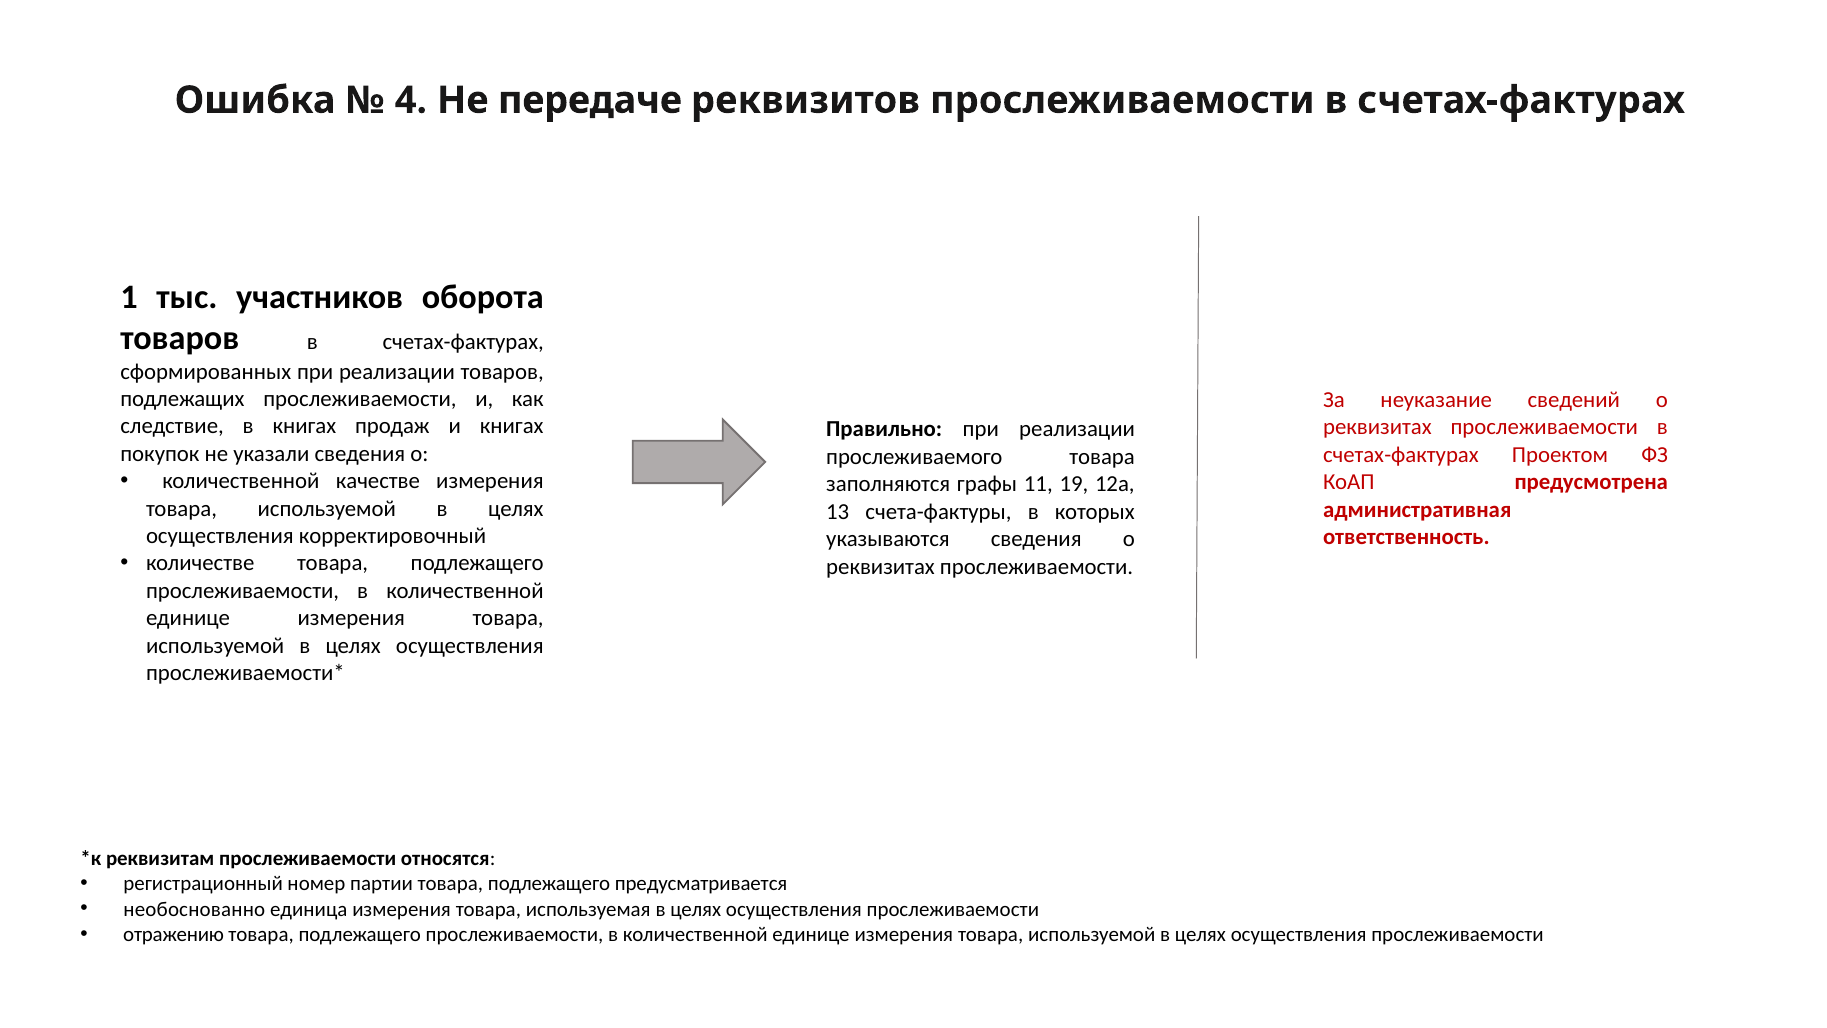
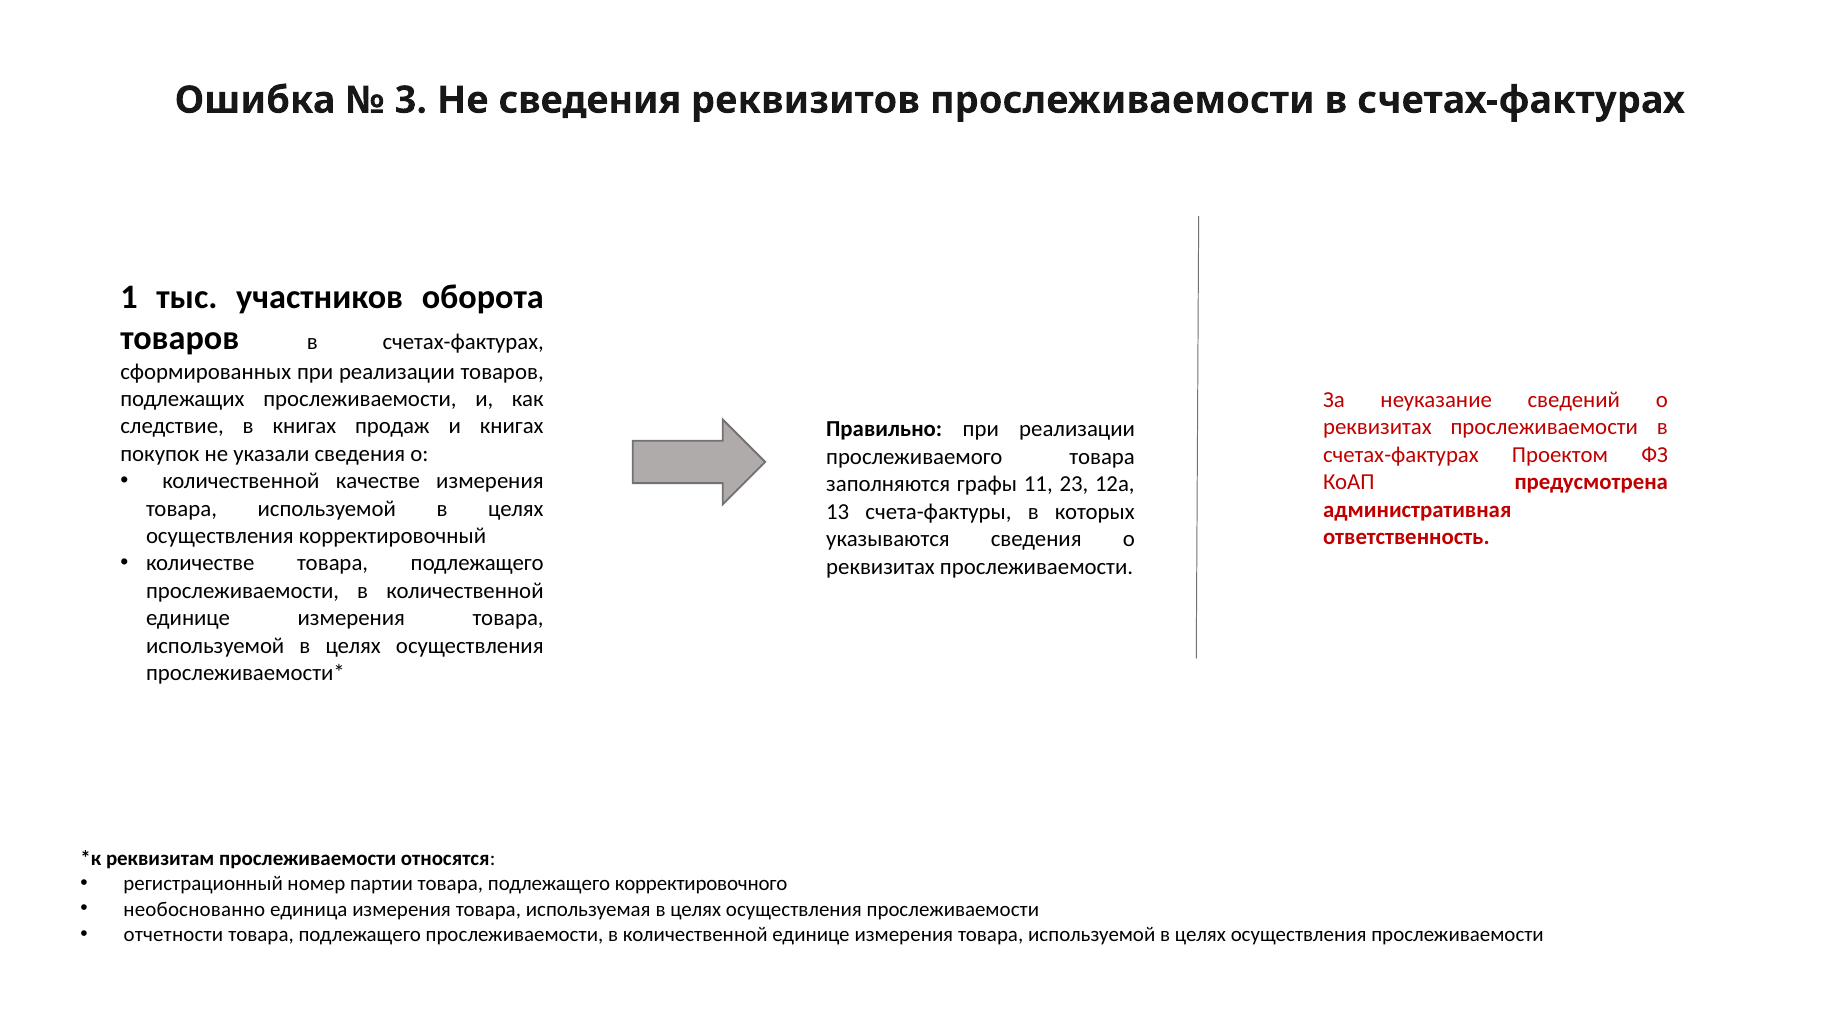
4: 4 -> 3 (411, 100)
Не передаче: передаче -> сведения (590, 100)
19: 19 -> 23 (1074, 484)
предусматривается: предусматривается -> корректировочного (701, 884)
отражению: отражению -> отчетности (173, 934)
